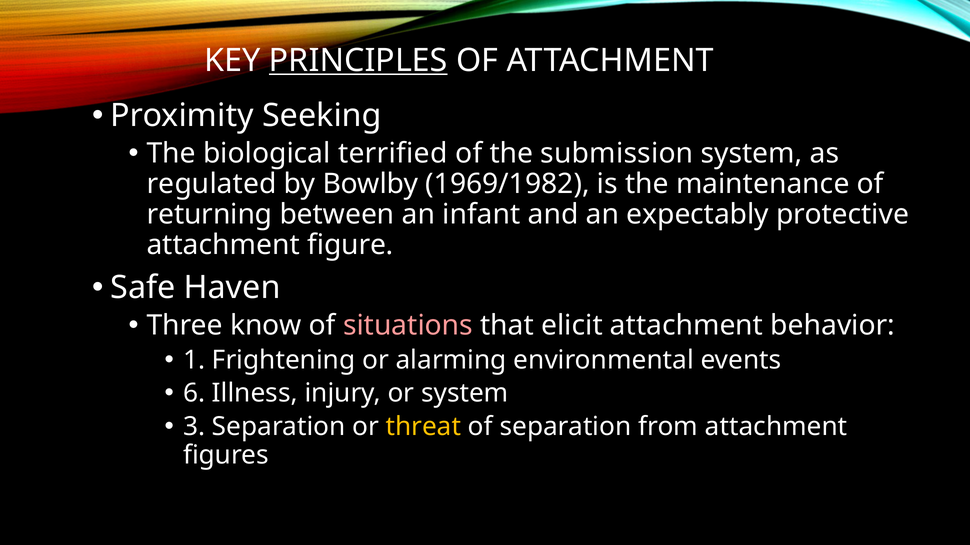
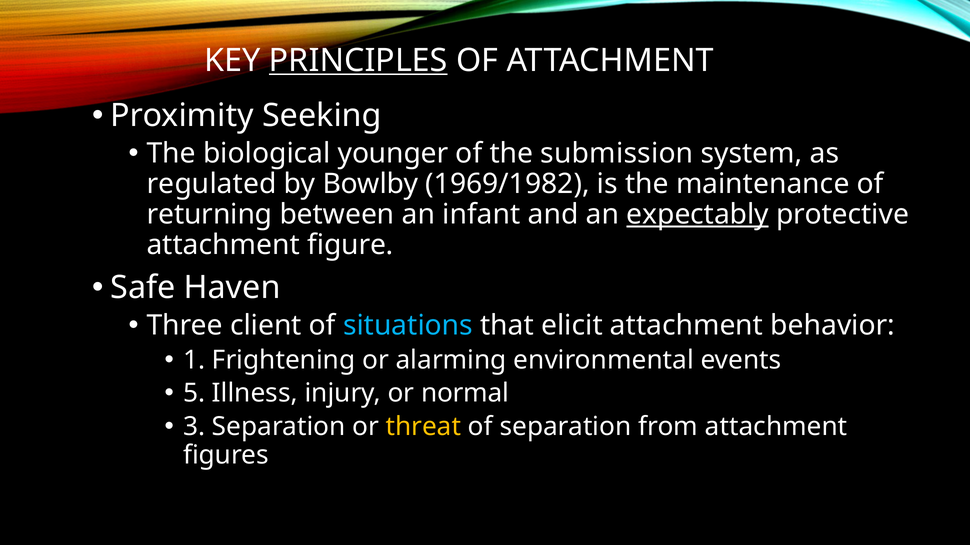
terrified: terrified -> younger (393, 154)
expectably underline: none -> present (698, 215)
know: know -> client (266, 326)
situations colour: pink -> light blue (408, 326)
6: 6 -> 5 (194, 394)
or system: system -> normal (465, 394)
